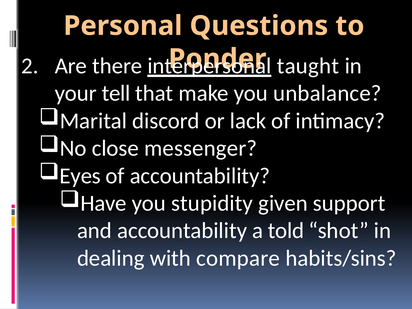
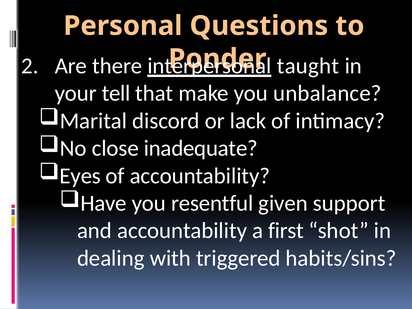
messenger: messenger -> inadequate (201, 148)
stupidity: stupidity -> resentful (212, 203)
told: told -> first (286, 231)
compare: compare -> triggered (238, 258)
